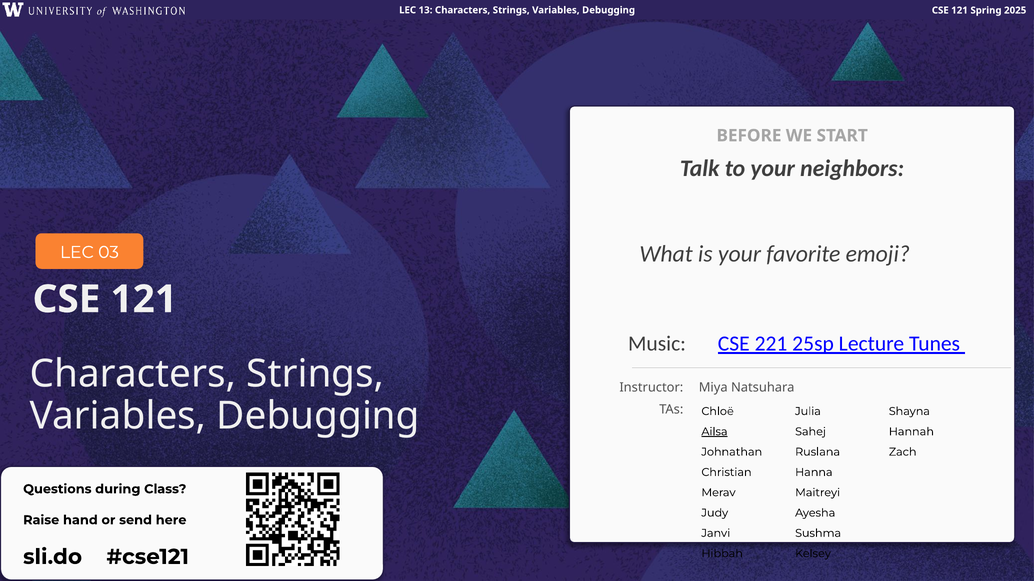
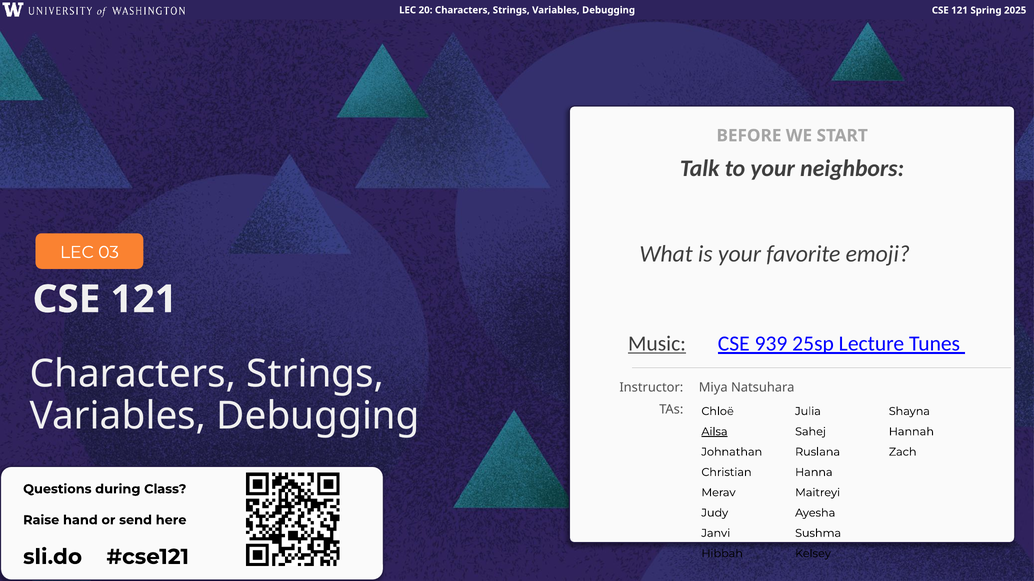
13: 13 -> 20 (426, 10)
Music underline: none -> present (657, 344)
221: 221 -> 939 (771, 344)
